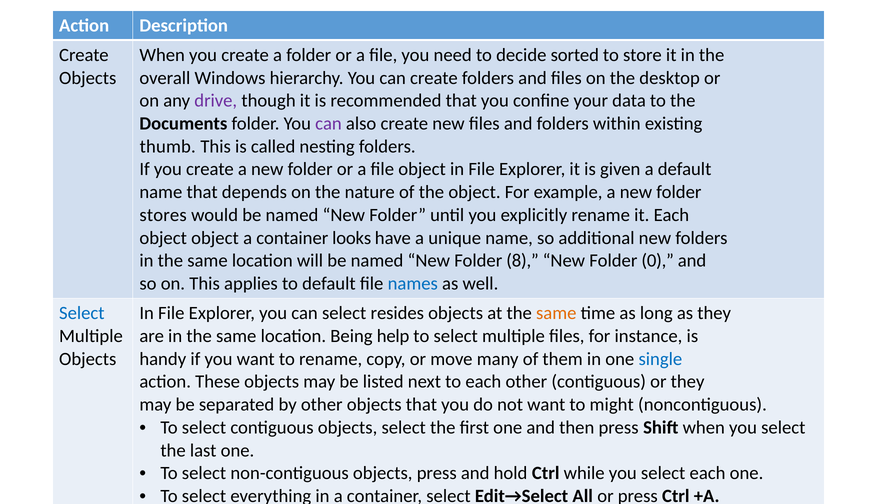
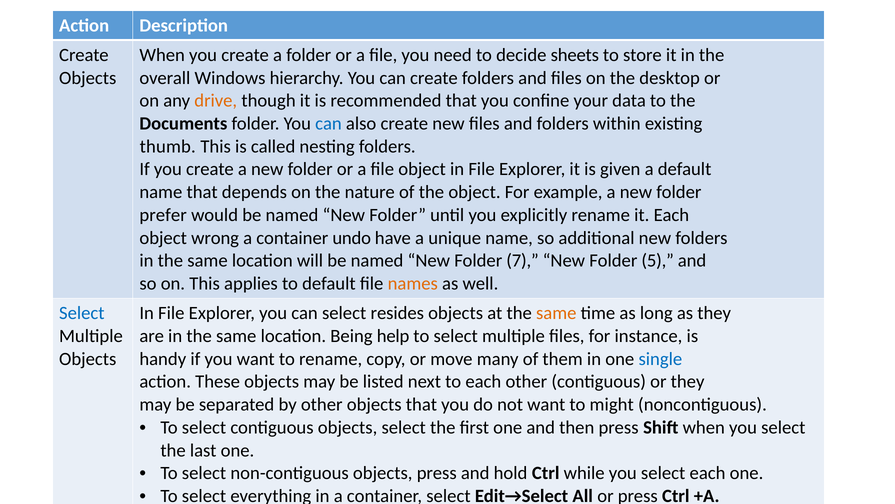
sorted: sorted -> sheets (575, 55)
drive colour: purple -> orange (216, 101)
can colour: purple -> blue (329, 123)
stores: stores -> prefer (163, 215)
object object: object -> wrong (215, 238)
looks: looks -> undo (352, 238)
8: 8 -> 7 (523, 260)
0: 0 -> 5 (658, 260)
names colour: blue -> orange (413, 283)
